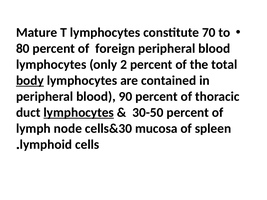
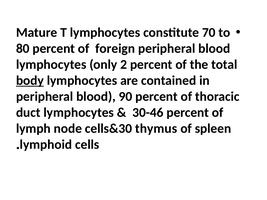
lymphocytes underline: present -> none (79, 113)
30-50: 30-50 -> 30-46 (148, 113)
mucosa: mucosa -> thymus (156, 129)
